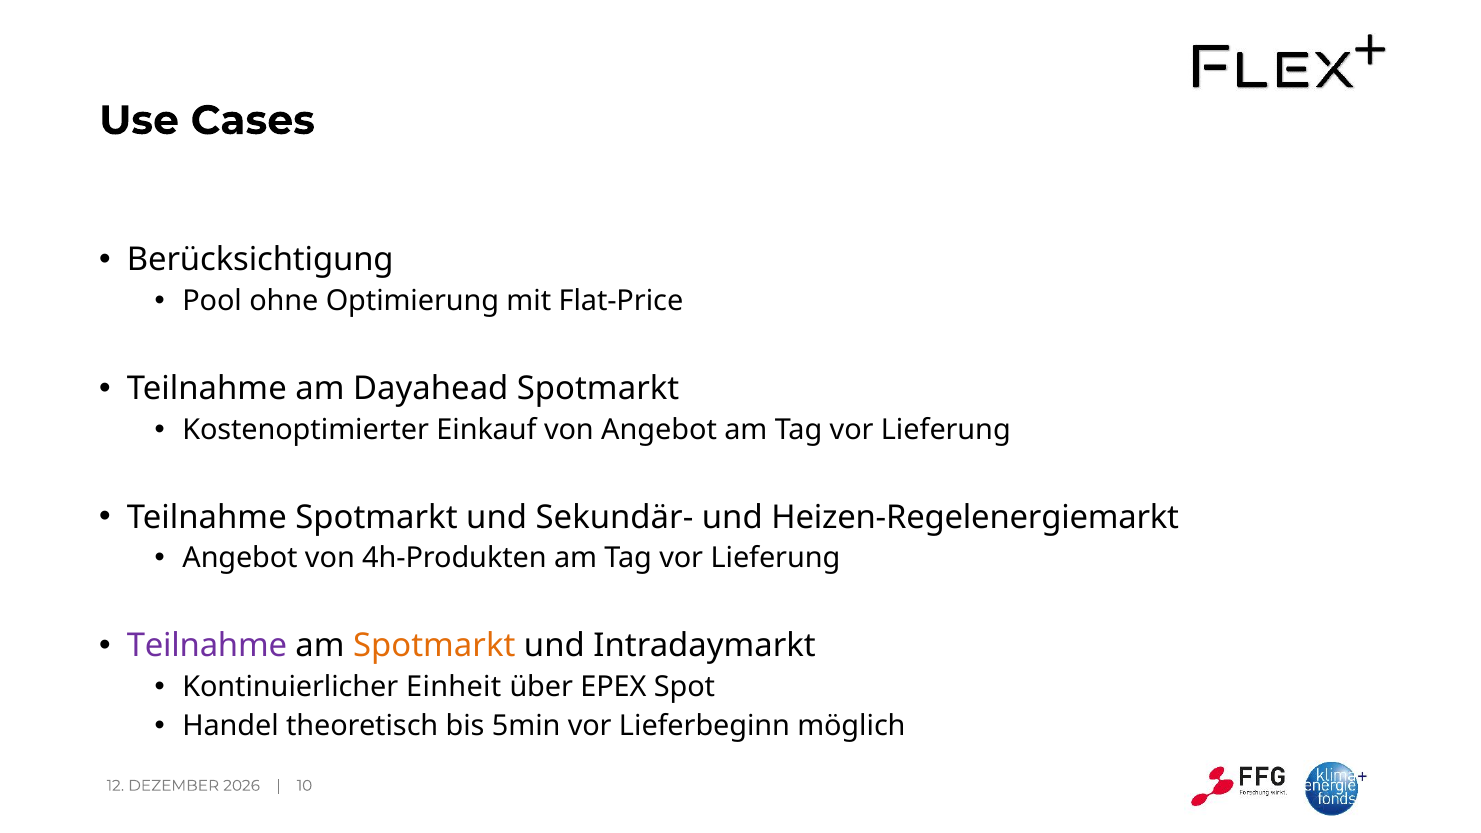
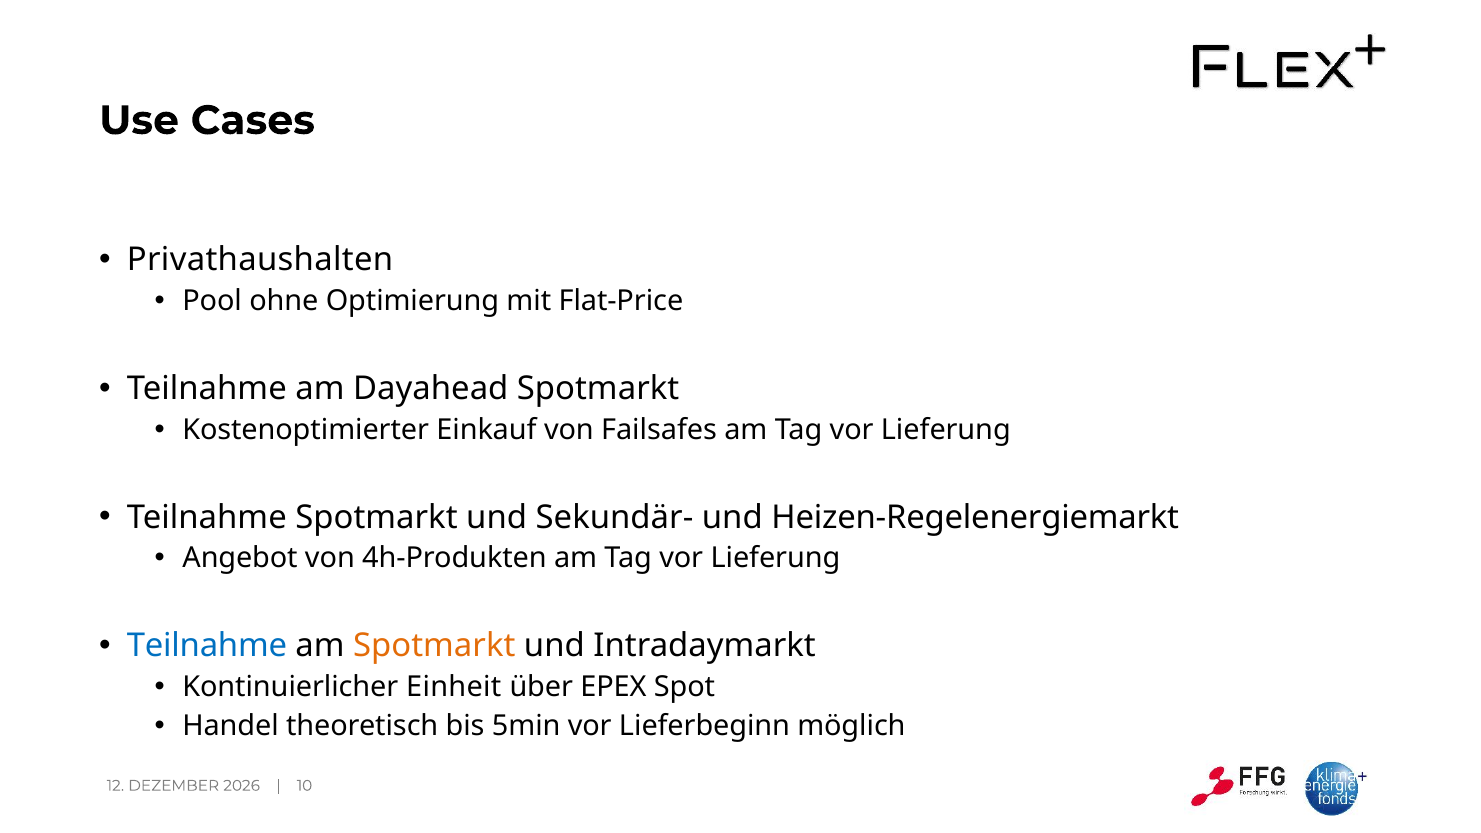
Berücksichtigung: Berücksichtigung -> Privathaushalten (260, 260)
von Angebot: Angebot -> Failsafes (659, 430)
Teilnahme colour: purple -> blue (207, 646)
